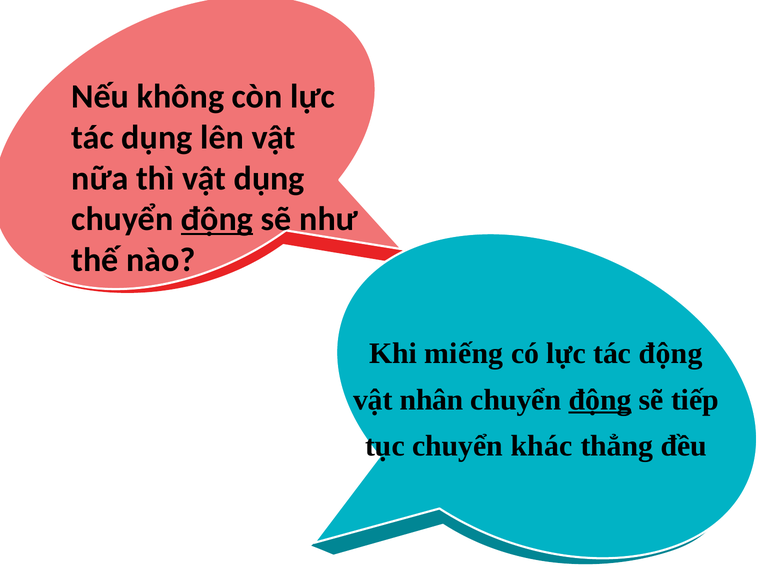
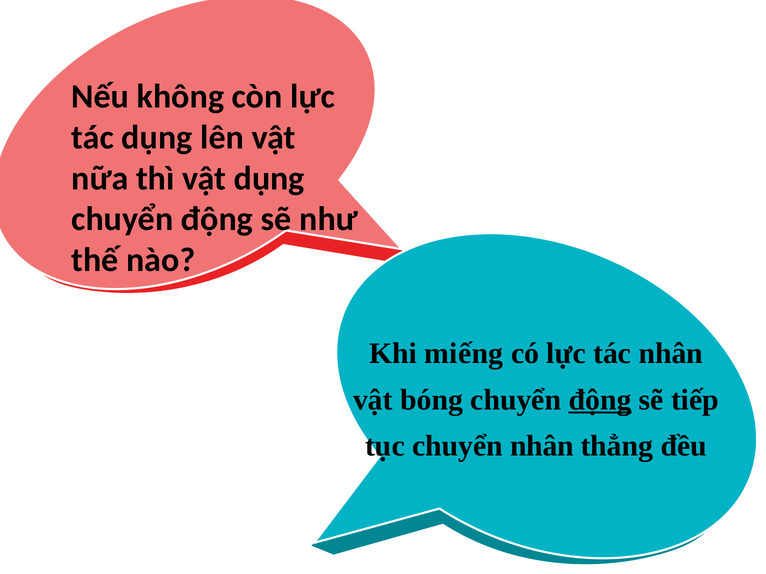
động underline: present -> none (217, 219)
tác động: động -> nhân (671, 354)
nhân: nhân -> bóng (432, 400)
chuyển khác: khác -> nhân (542, 447)
